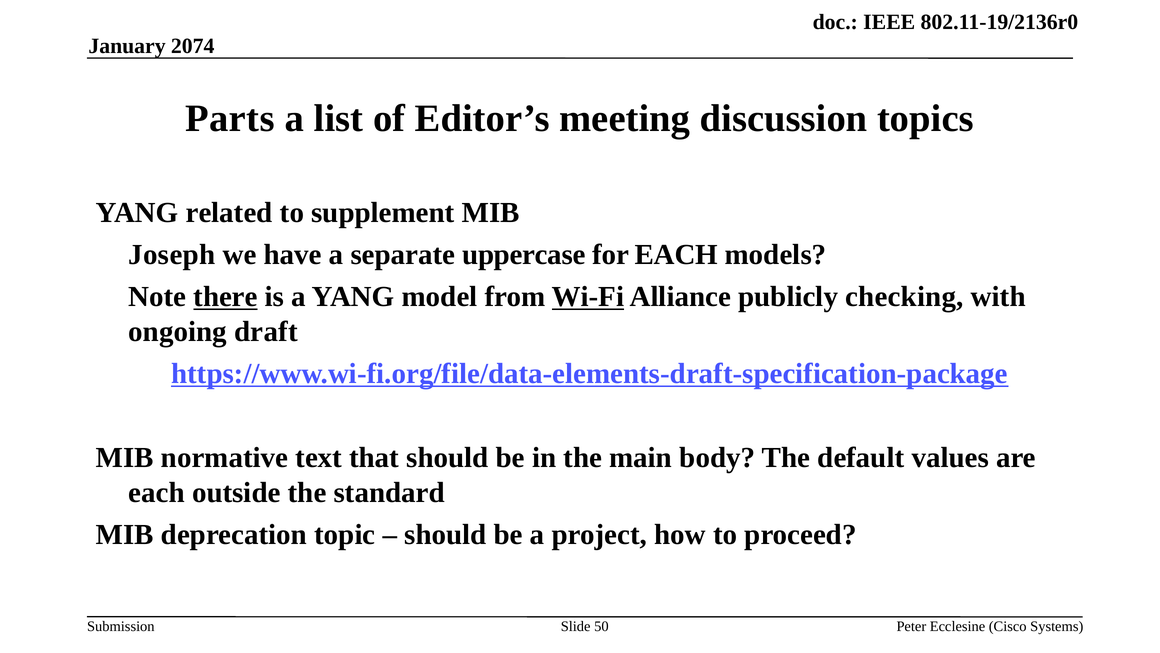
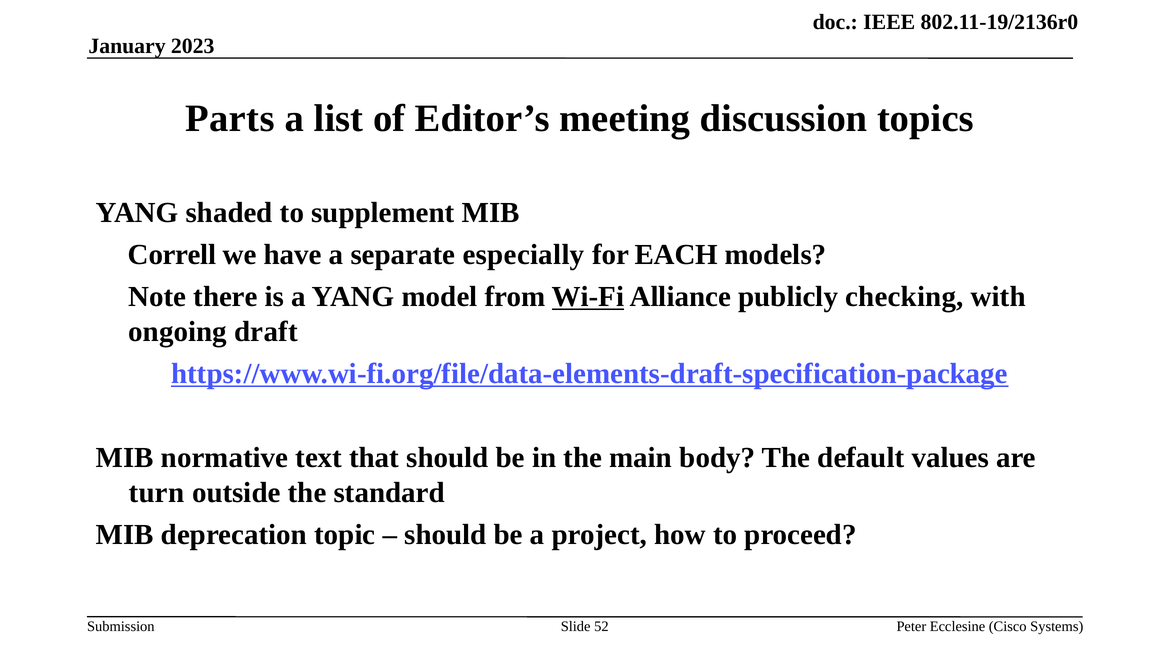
2074: 2074 -> 2023 (193, 46)
related: related -> shaded (229, 212)
Joseph: Joseph -> Correll (172, 254)
uppercase: uppercase -> especially (524, 254)
there underline: present -> none (225, 296)
each: each -> turn (156, 492)
50: 50 -> 52 (601, 626)
